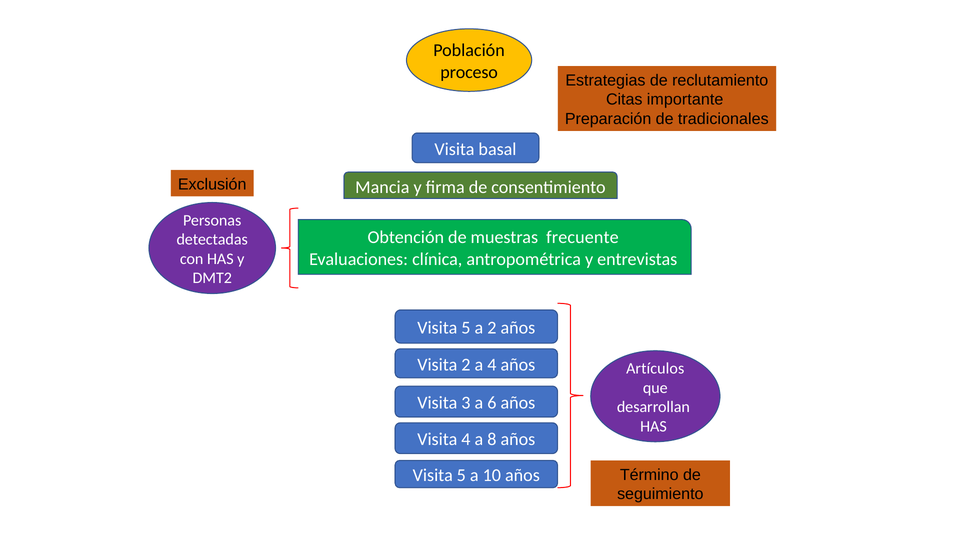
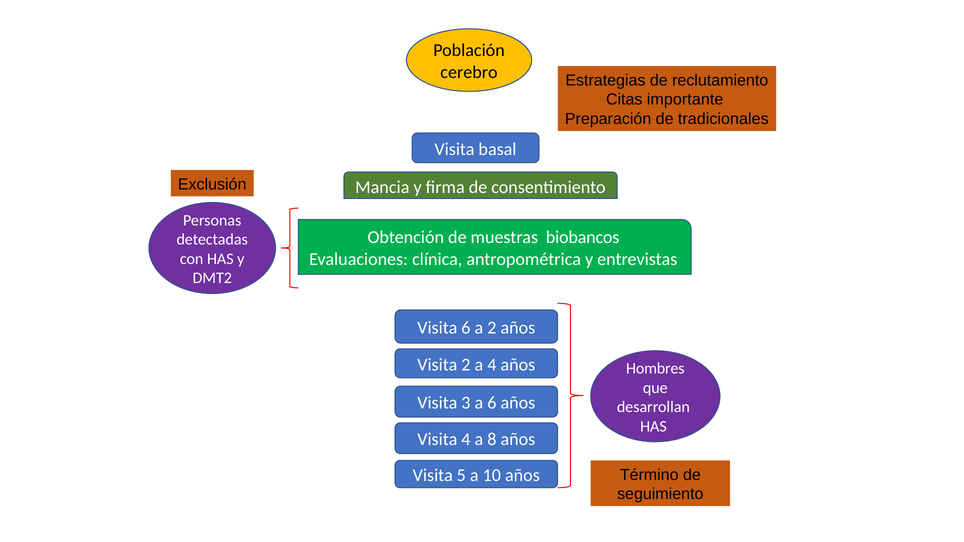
proceso: proceso -> cerebro (469, 72)
frecuente: frecuente -> biobancos (583, 237)
5: 5 -> 6 (466, 328)
Artículos: Artículos -> Hombres (655, 369)
